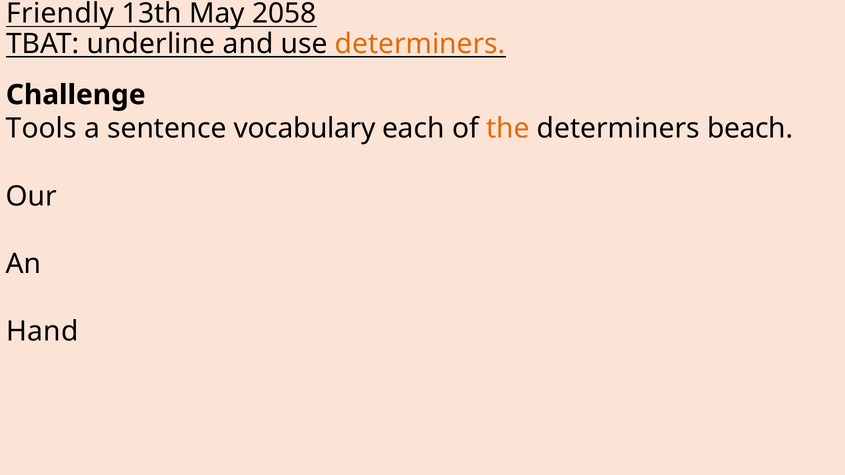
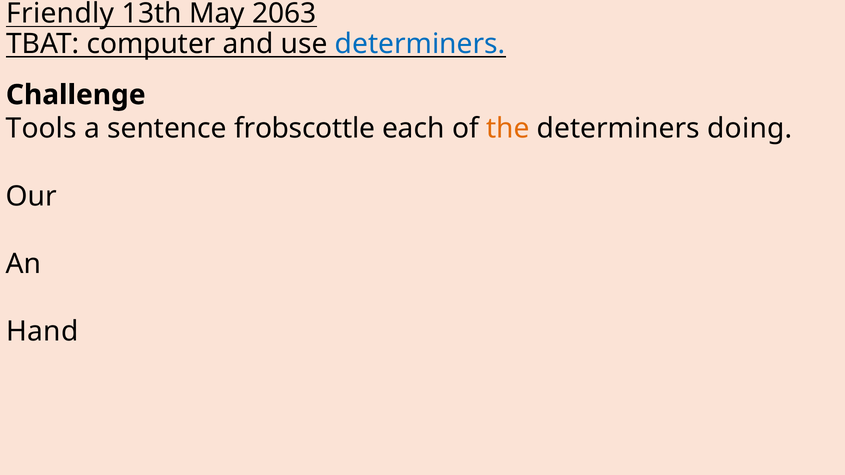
2058: 2058 -> 2063 (284, 14)
underline: underline -> computer (151, 44)
determiners colour: orange -> blue (420, 44)
vocabulary: vocabulary -> frobscottle (305, 129)
beach: beach -> doing (750, 129)
